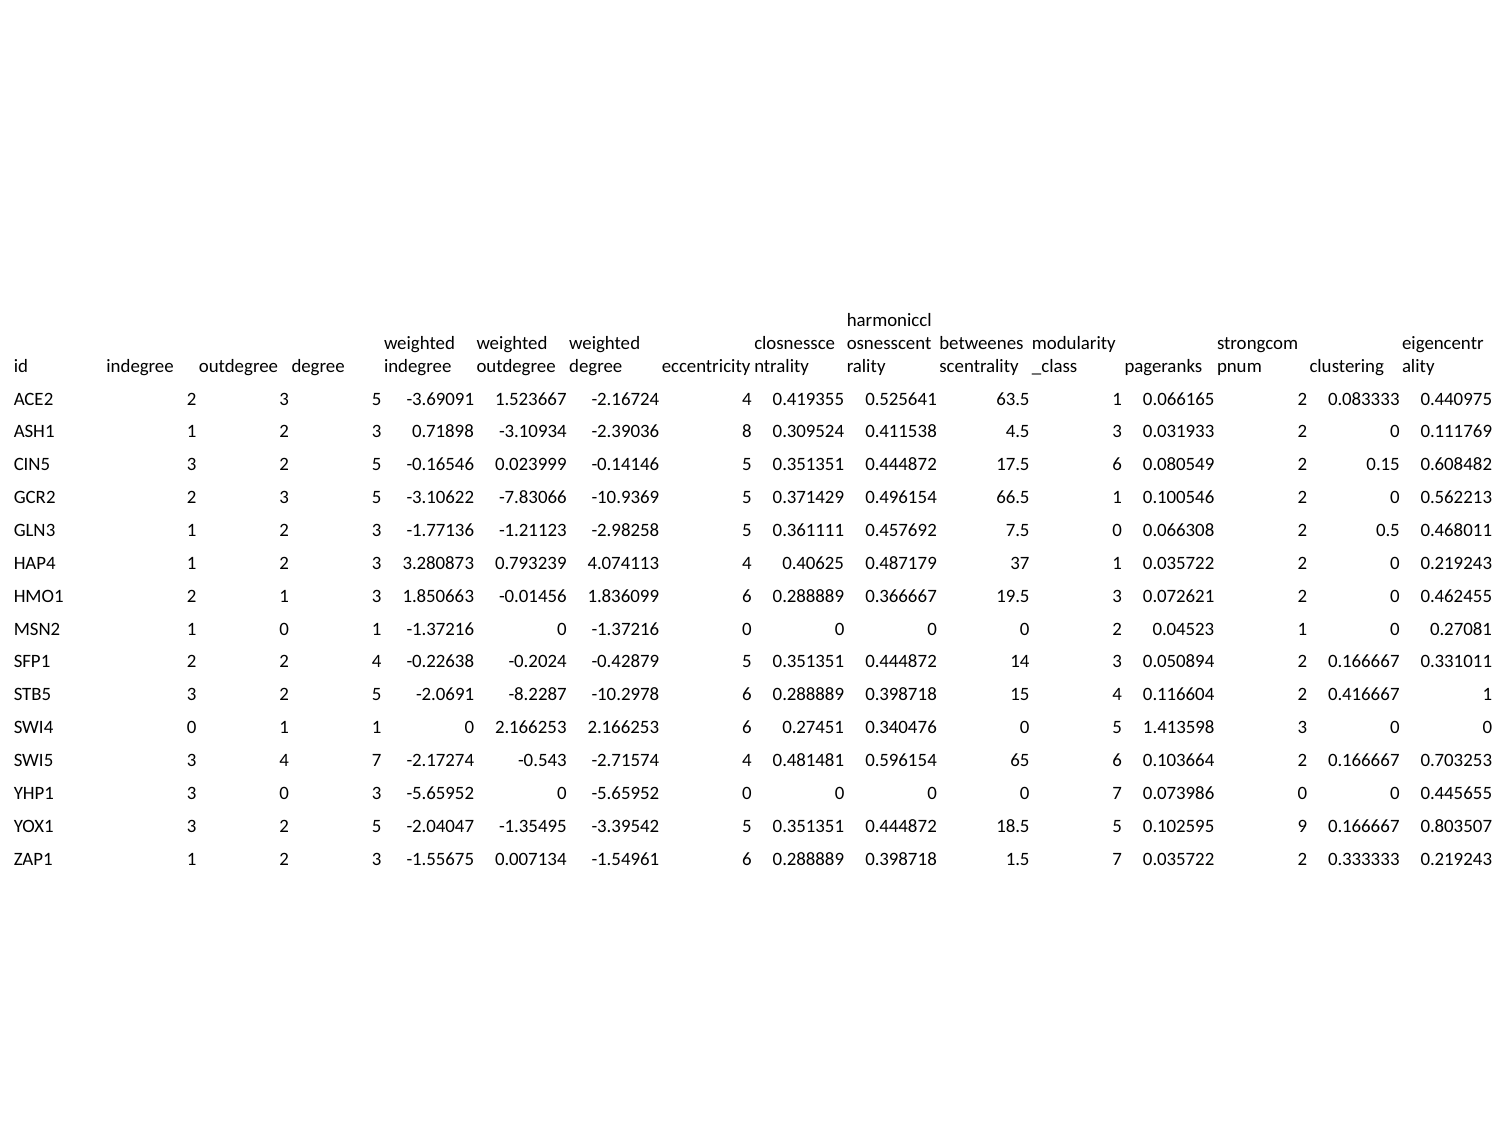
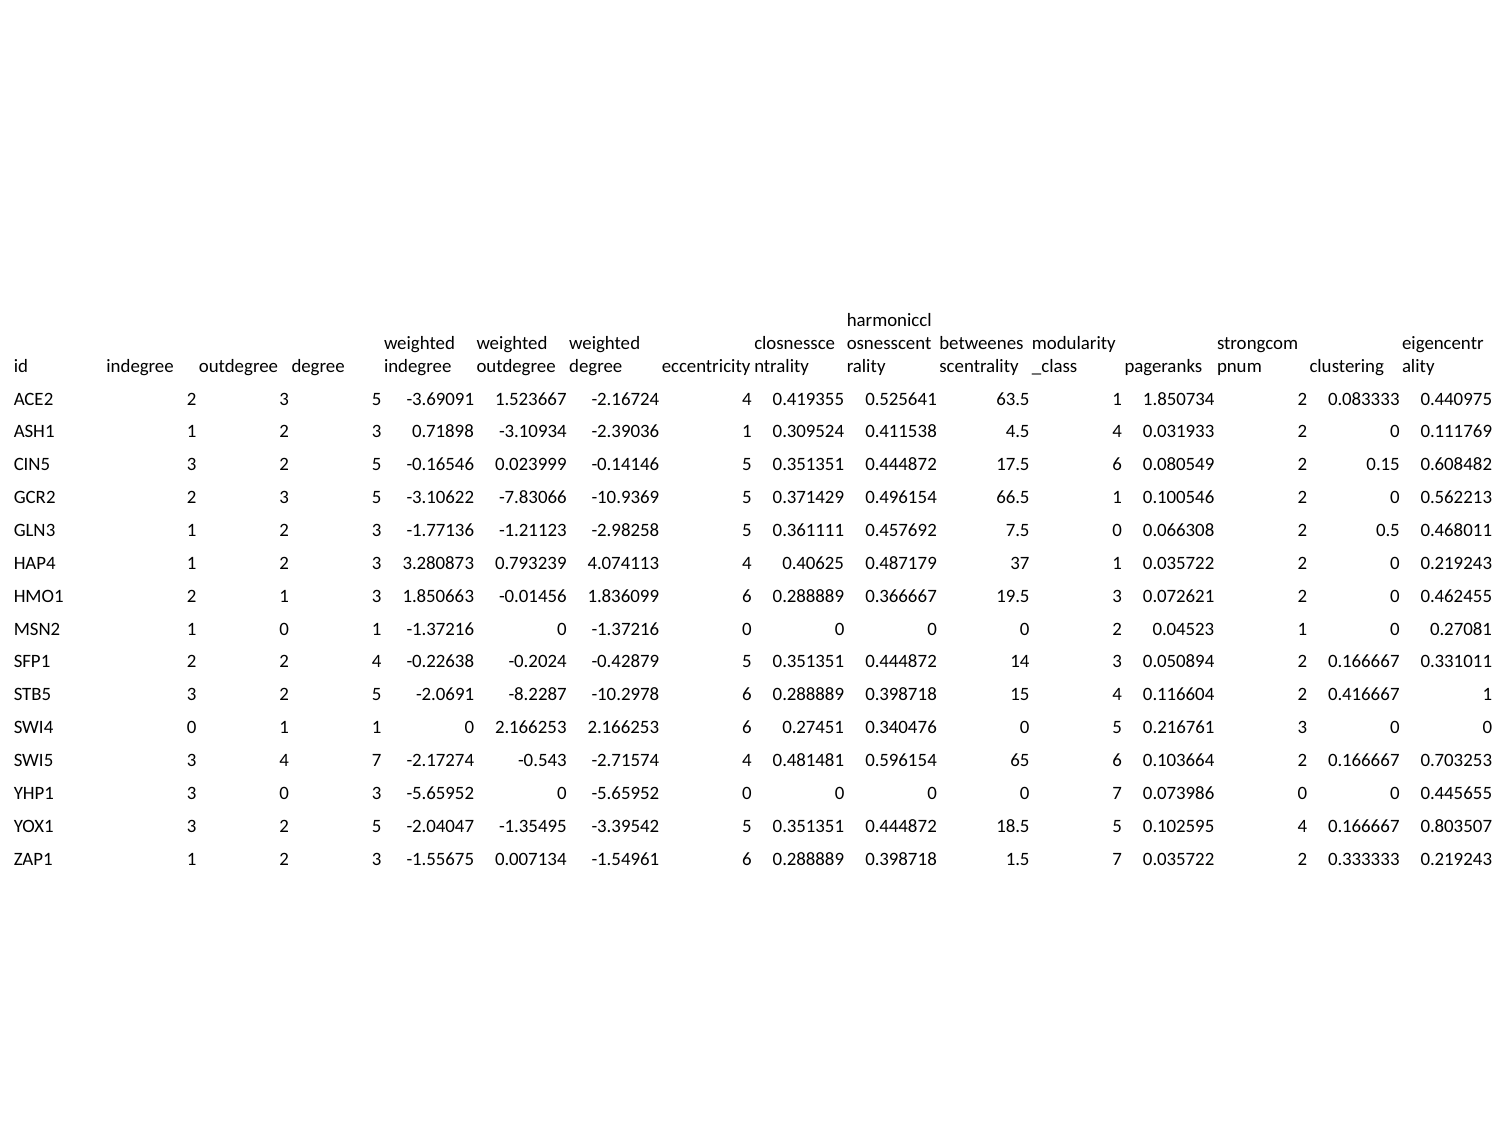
0.066165: 0.066165 -> 1.850734 (1179, 399)
-2.39036 8: 8 -> 1 (747, 432)
4.5 3: 3 -> 4 (1117, 432)
1.413598: 1.413598 -> 0.216761 (1179, 727)
0.102595 9: 9 -> 4 (1302, 826)
